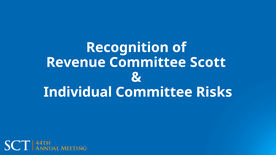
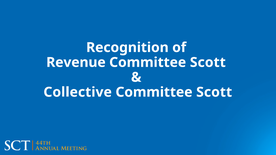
Individual: Individual -> Collective (78, 92)
Risks: Risks -> Scott (214, 92)
